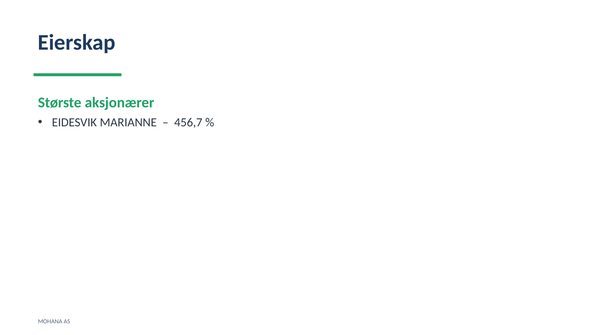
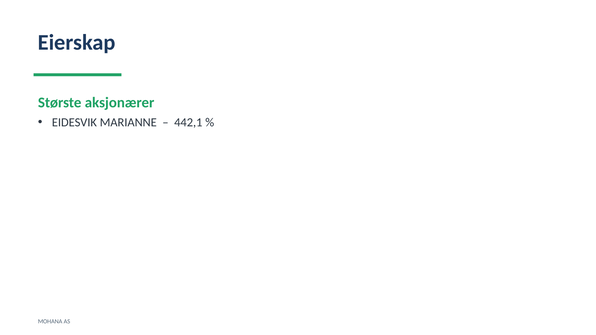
456,7: 456,7 -> 442,1 (188, 123)
